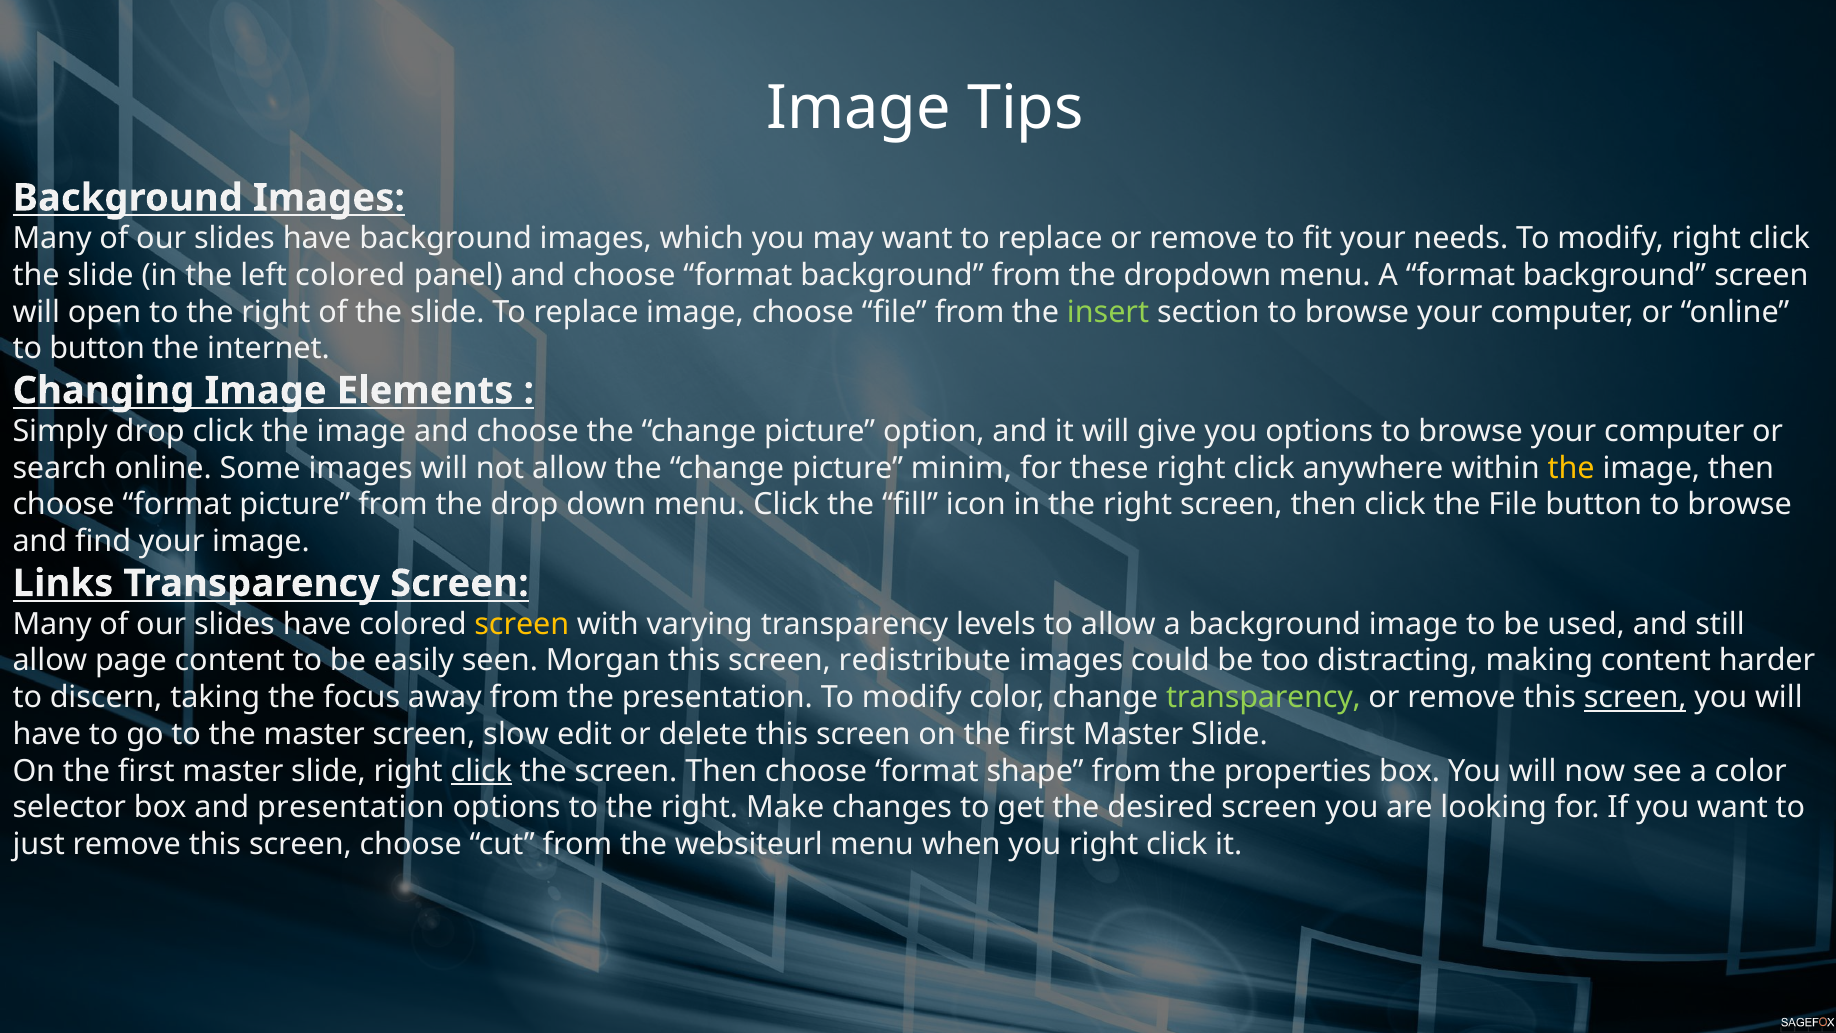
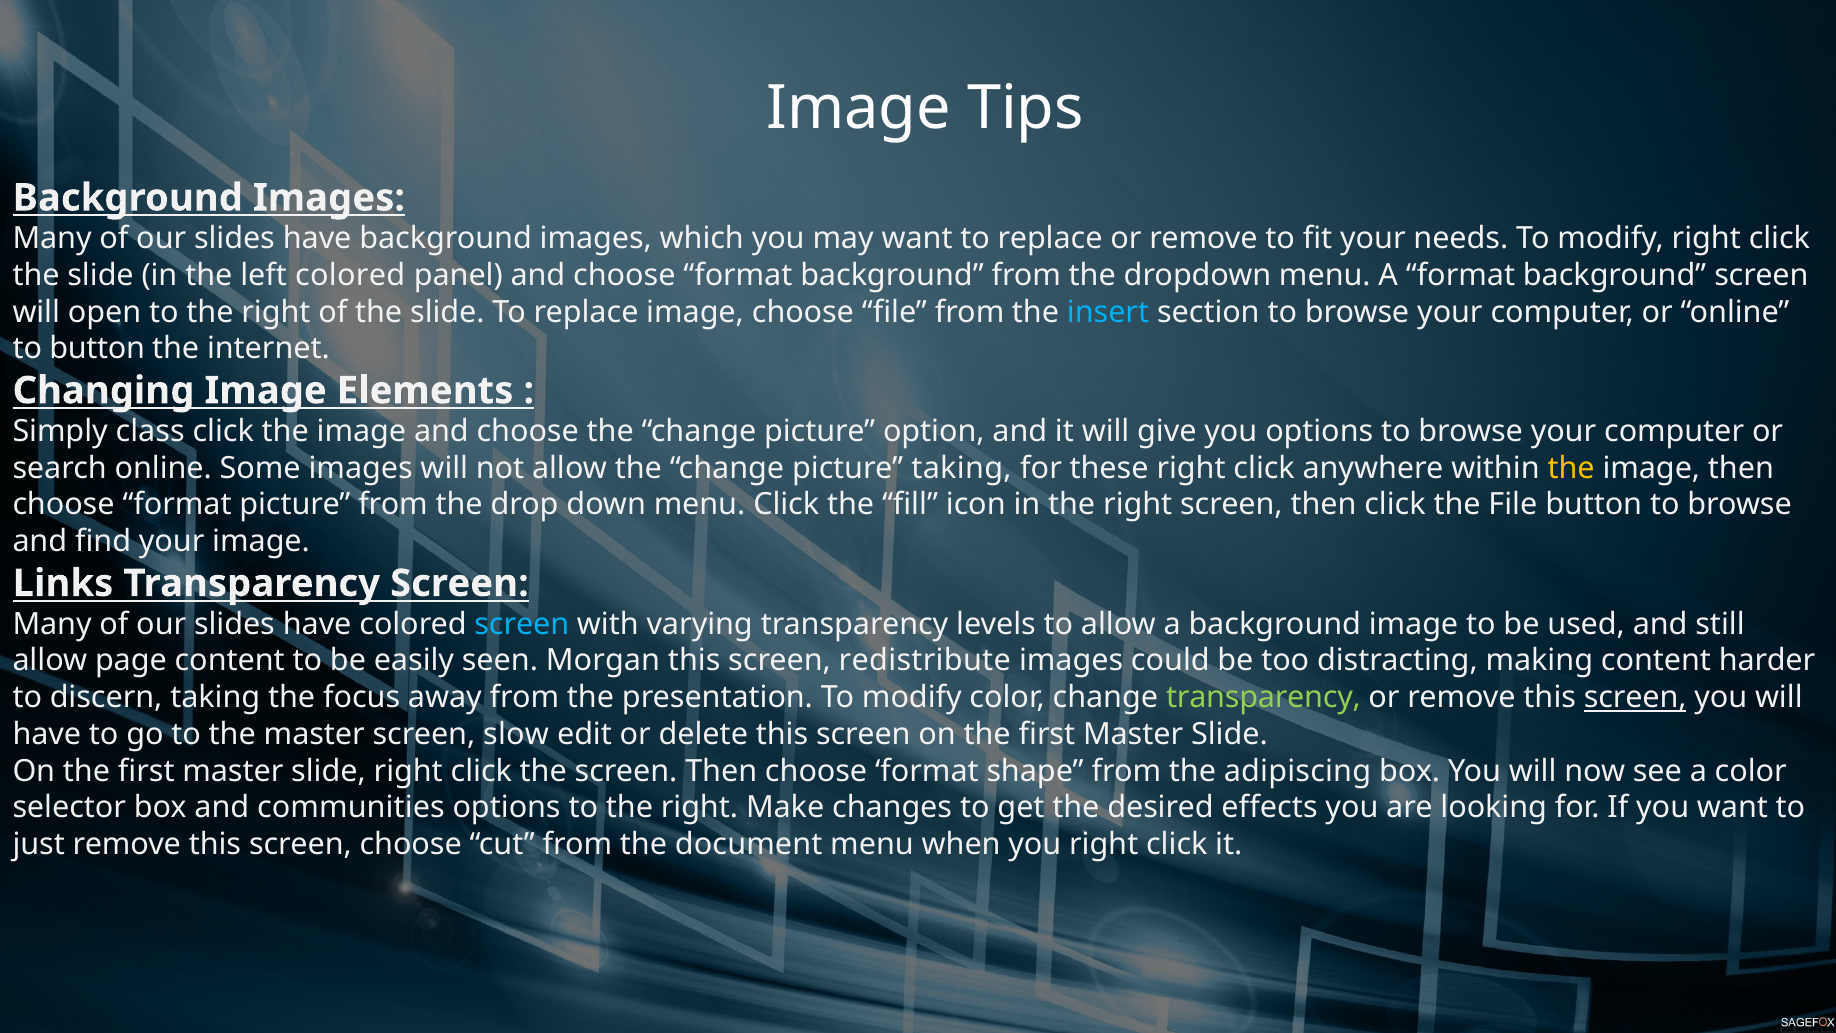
insert colour: light green -> light blue (1108, 312)
Simply drop: drop -> class (150, 431)
picture minim: minim -> taking (962, 468)
screen colour: yellow -> light blue (522, 624)
click underline: present -> none (481, 771)
properties: properties -> adipiscing (1297, 771)
and presentation: presentation -> communities (351, 808)
desired screen: screen -> effects (1270, 808)
websiteurl: websiteurl -> document (749, 844)
